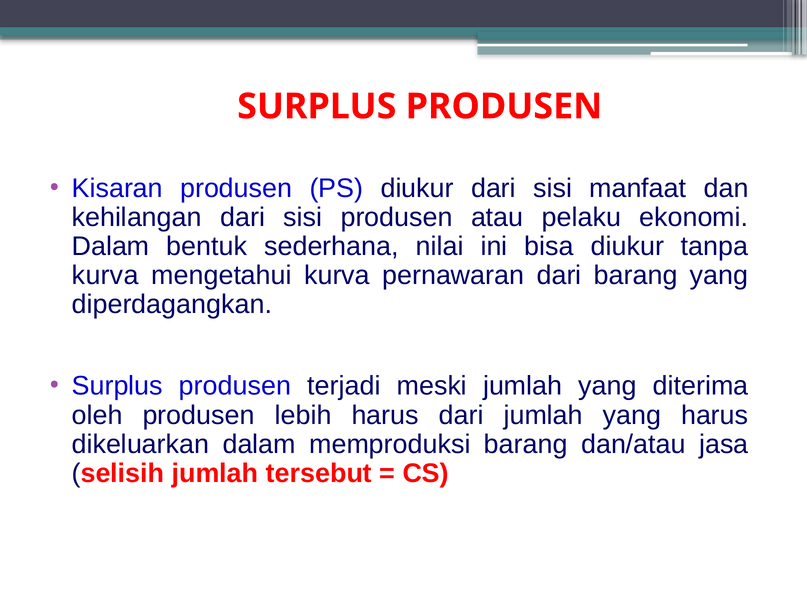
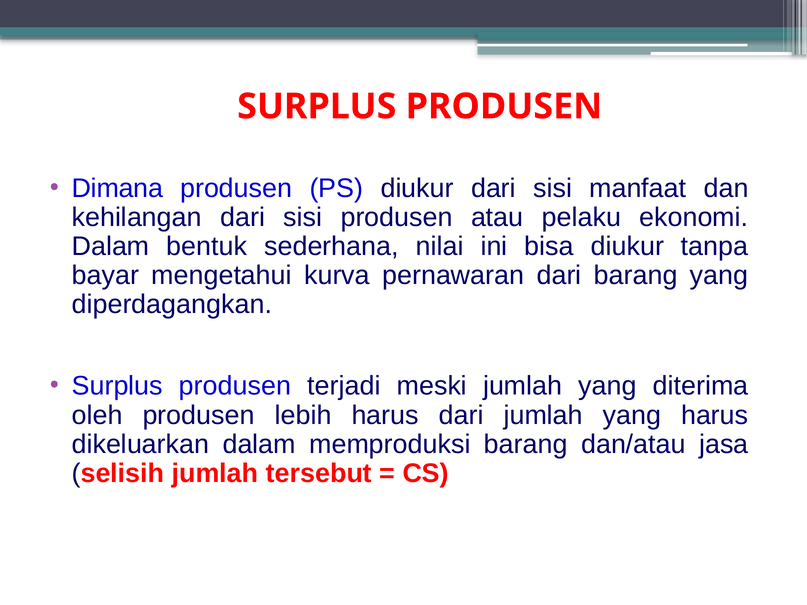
Kisaran: Kisaran -> Dimana (117, 189)
kurva: kurva -> bayar (105, 276)
